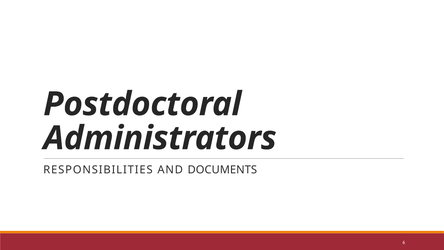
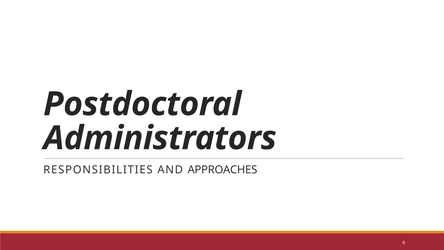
DOCUMENTS: DOCUMENTS -> APPROACHES (222, 170)
